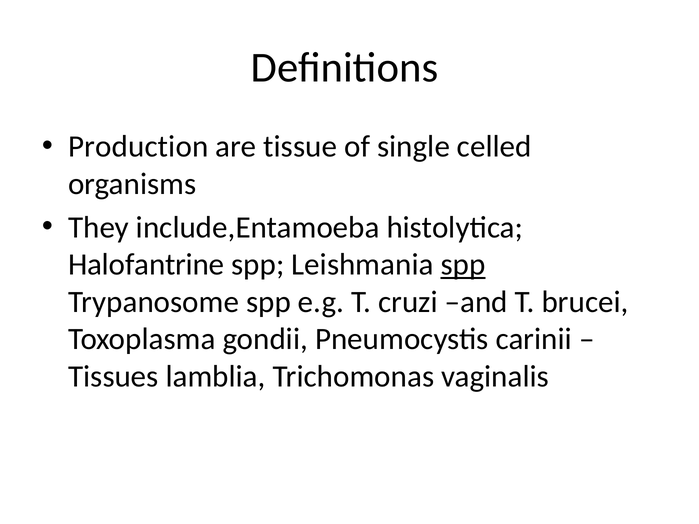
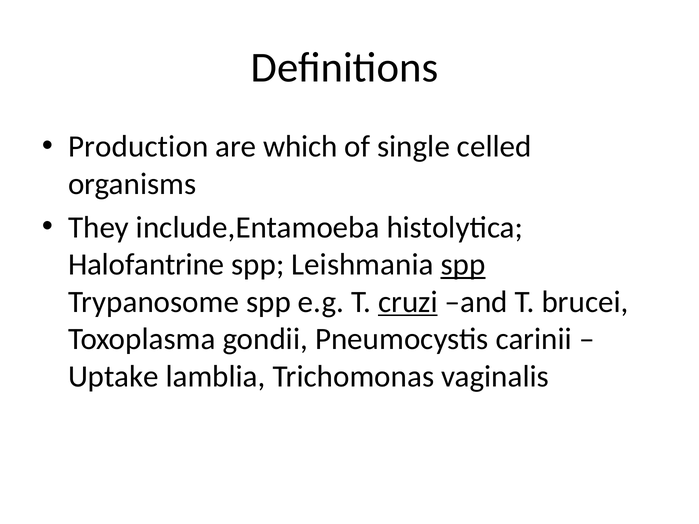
tissue: tissue -> which (300, 147)
cruzi underline: none -> present (408, 302)
Tissues: Tissues -> Uptake (113, 377)
